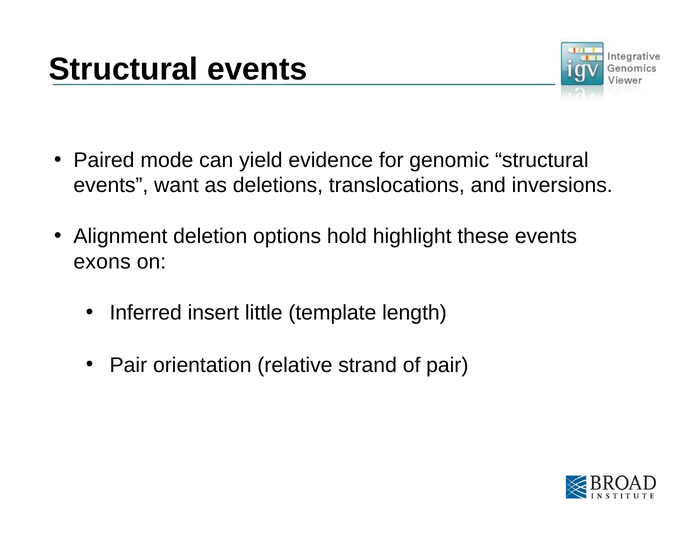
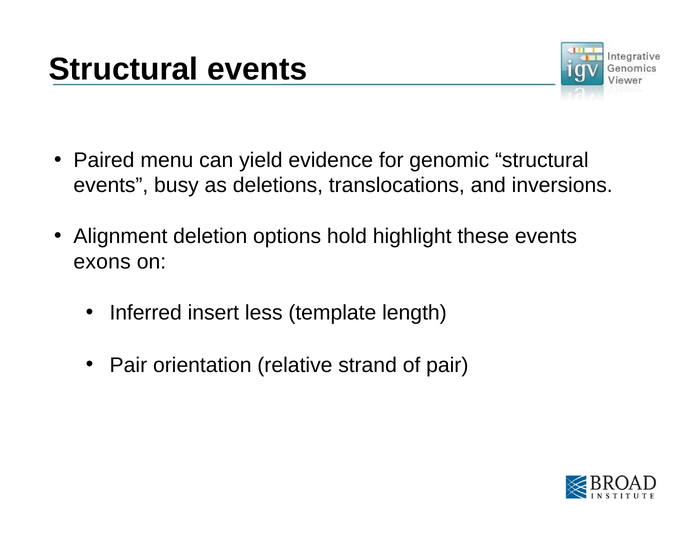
mode: mode -> menu (167, 160)
want: want -> busy (176, 185)
little: little -> less (264, 313)
